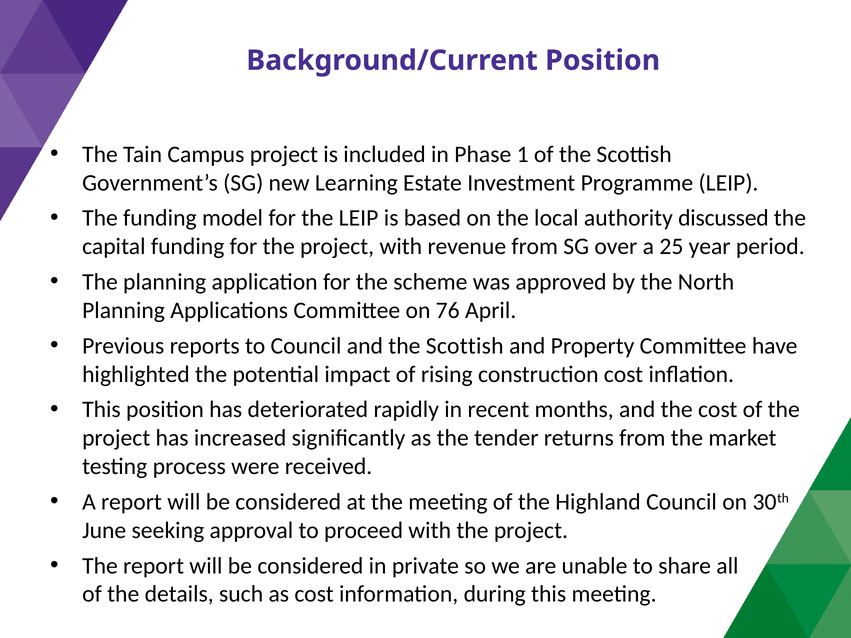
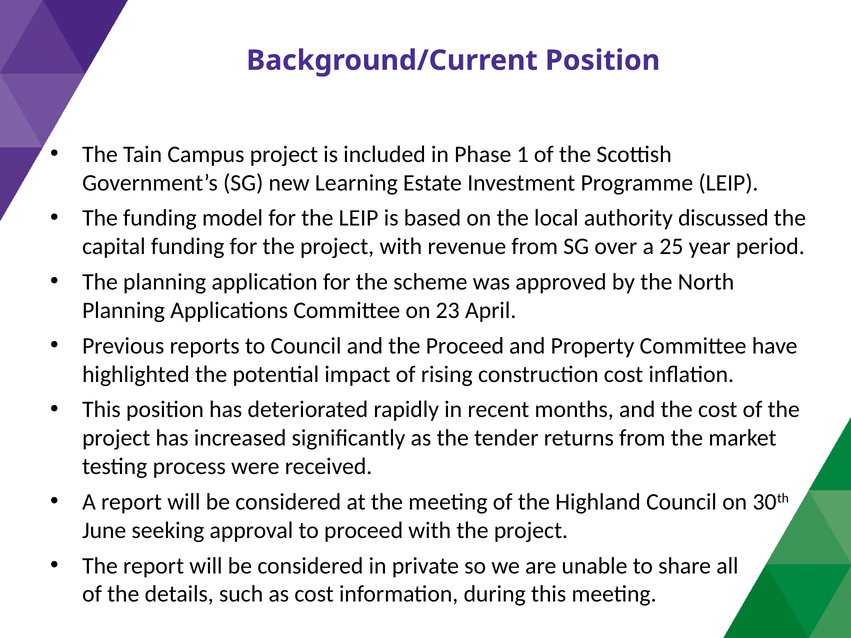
76: 76 -> 23 (448, 311)
and the Scottish: Scottish -> Proceed (465, 346)
